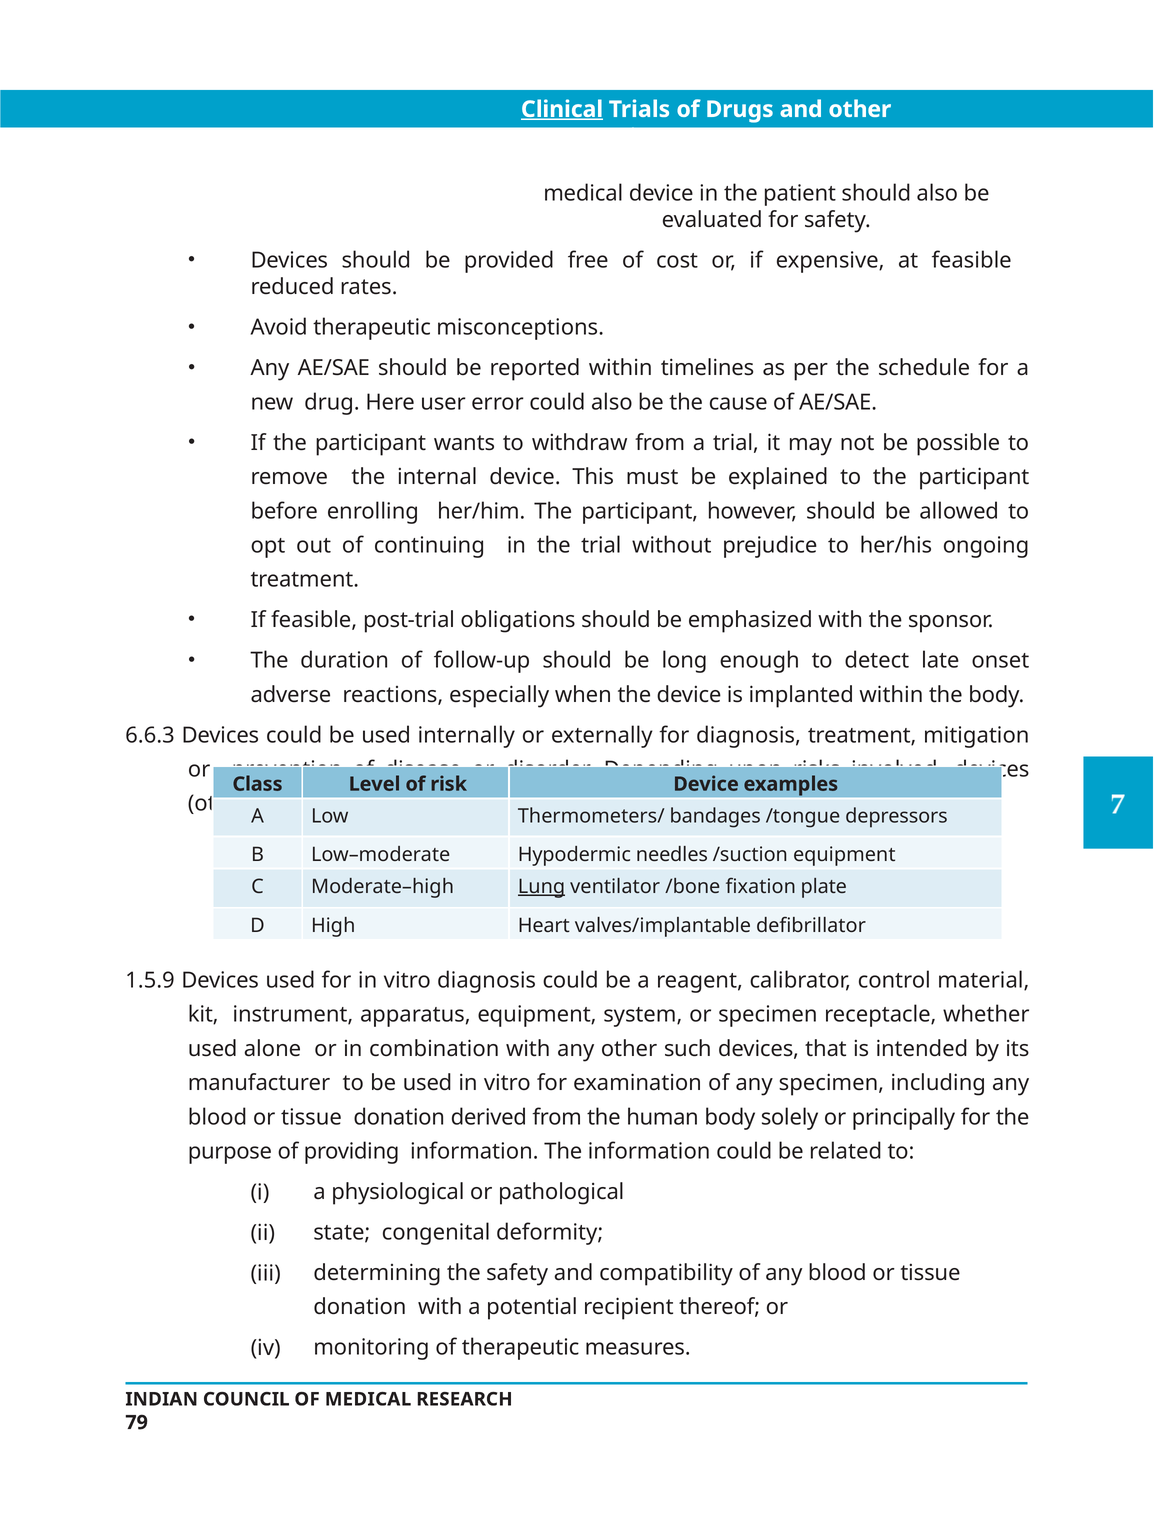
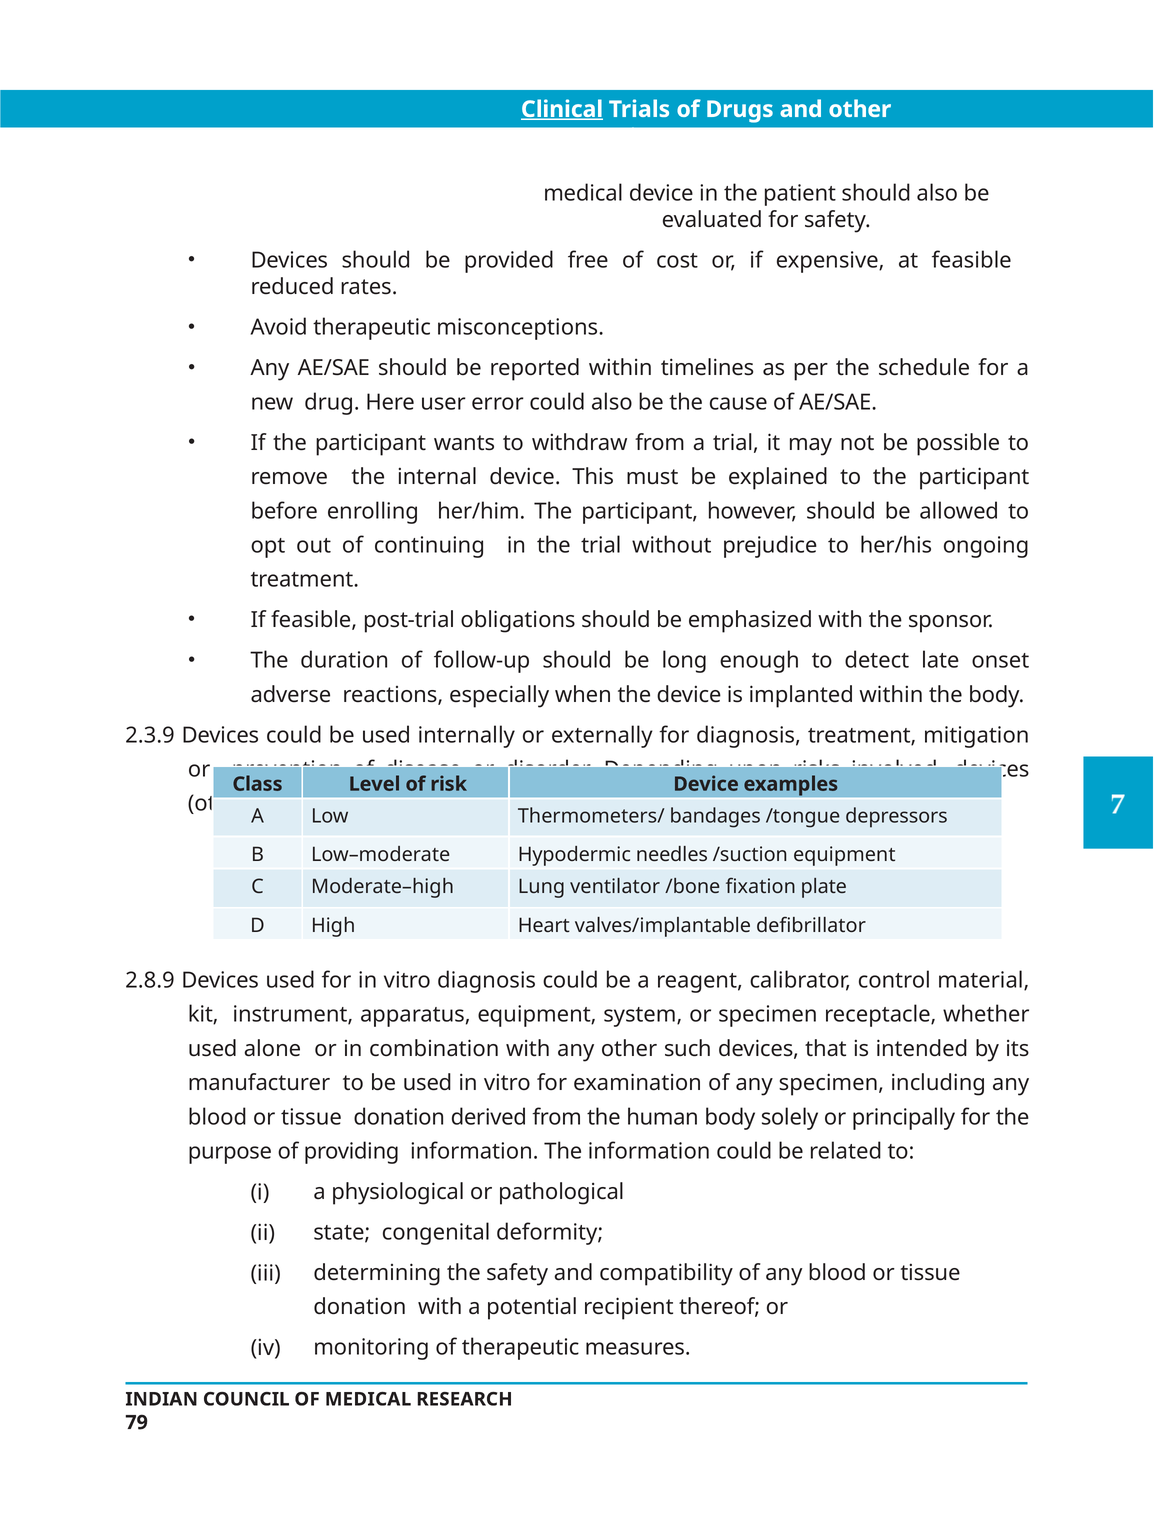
6.6.3: 6.6.3 -> 2.3.9 (150, 736)
Lung underline: present -> none (542, 887)
1.5.9: 1.5.9 -> 2.8.9 (150, 981)
